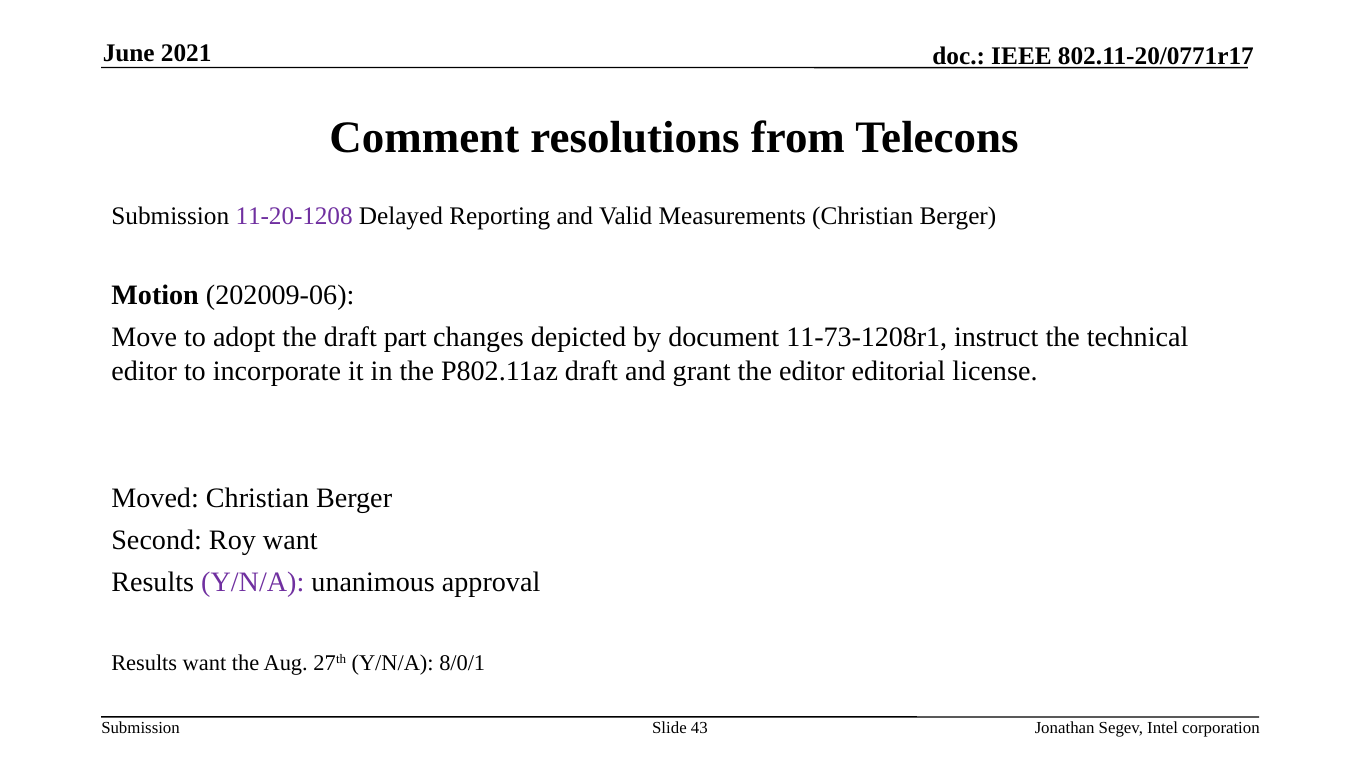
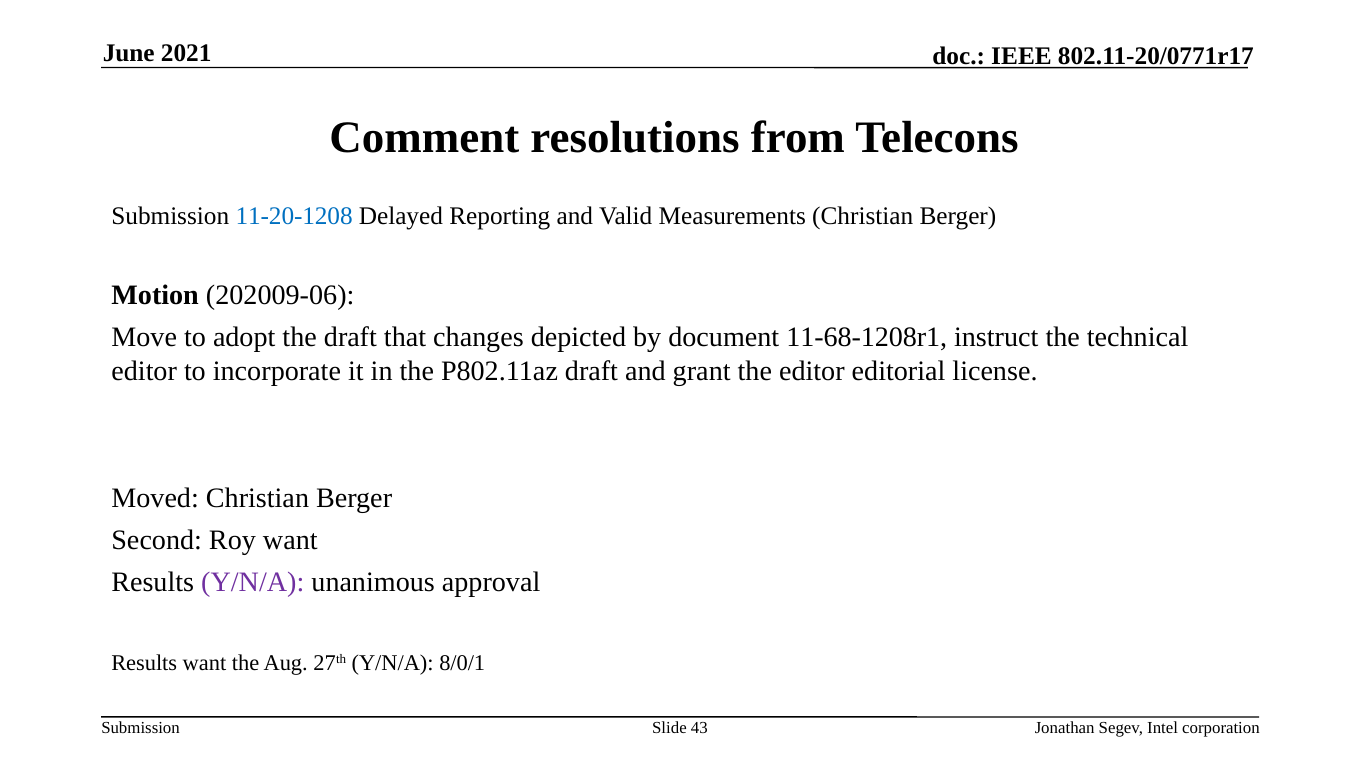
11-20-1208 colour: purple -> blue (294, 216)
part: part -> that (405, 337)
11-73-1208r1: 11-73-1208r1 -> 11-68-1208r1 (867, 337)
